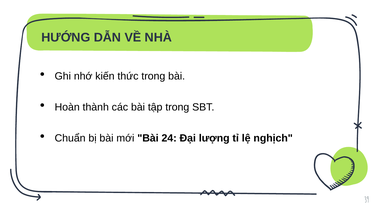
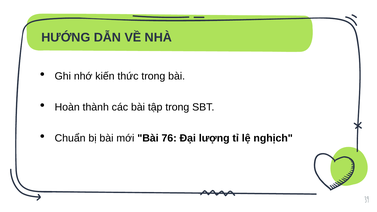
24: 24 -> 76 (169, 138)
